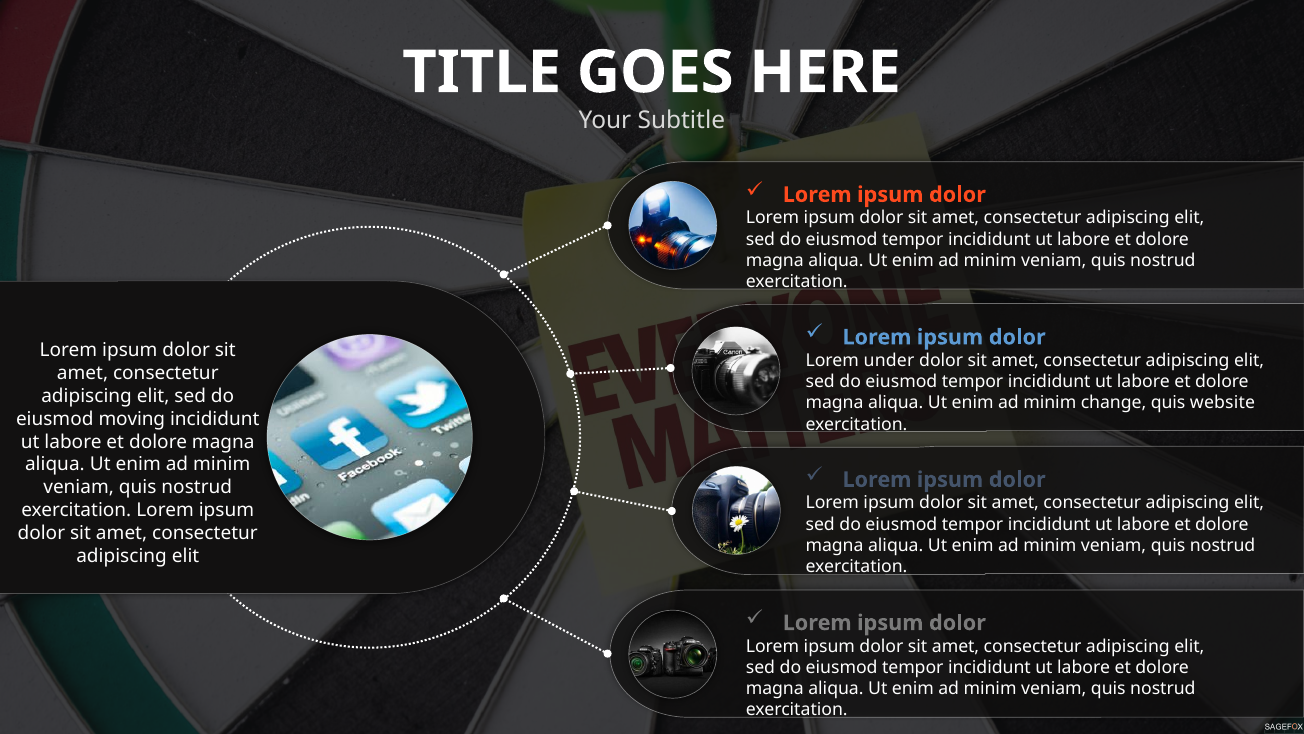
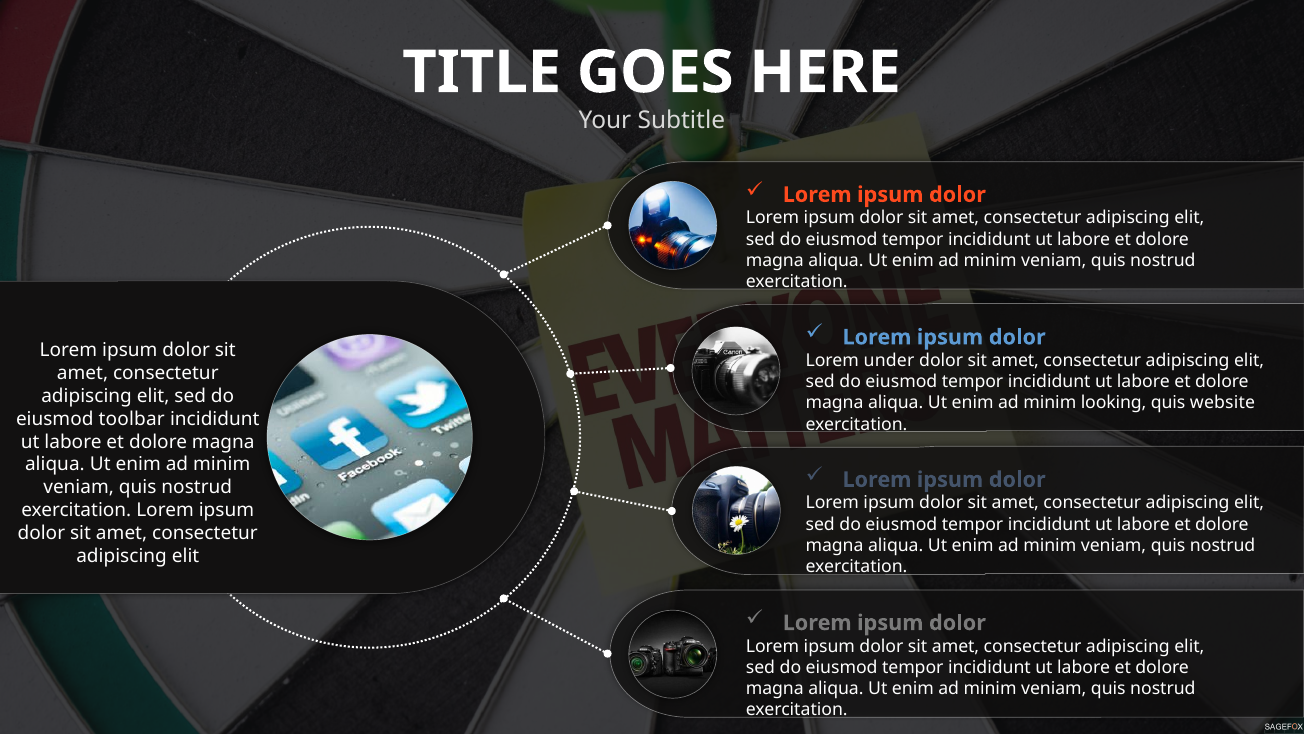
change: change -> looking (1114, 403)
moving: moving -> toolbar (132, 419)
